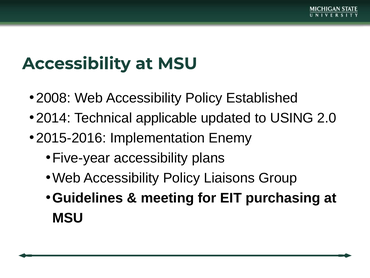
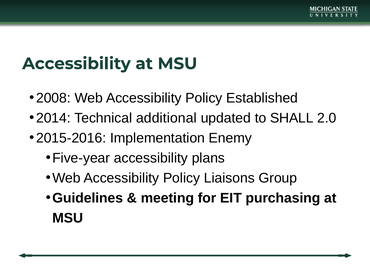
applicable: applicable -> additional (166, 118)
USING: USING -> SHALL (292, 118)
